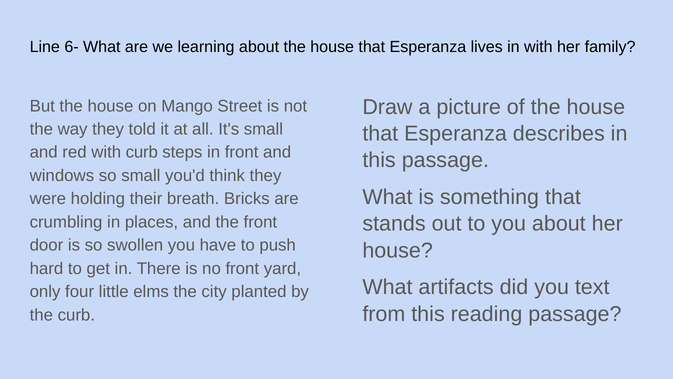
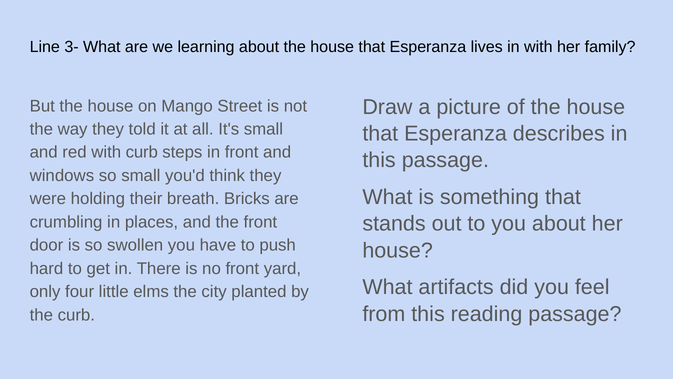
6-: 6- -> 3- (72, 47)
text: text -> feel (592, 287)
